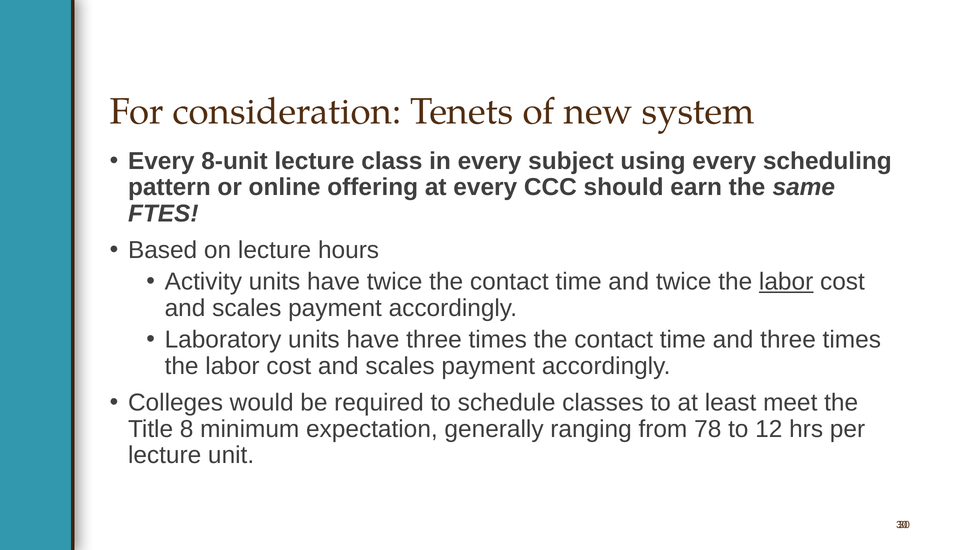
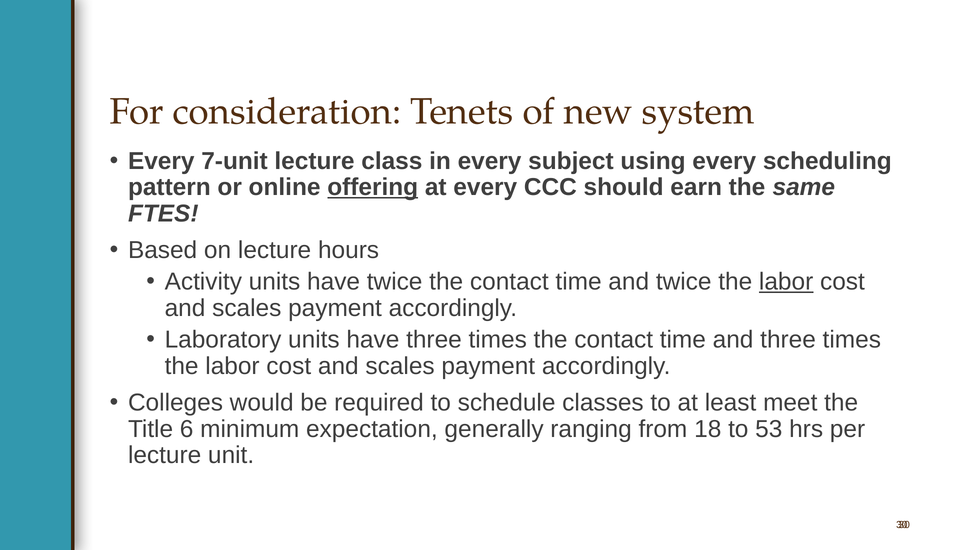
8-unit: 8-unit -> 7-unit (235, 161)
offering underline: none -> present (373, 187)
8: 8 -> 6 (187, 429)
78: 78 -> 18 (708, 429)
12: 12 -> 53 (769, 429)
